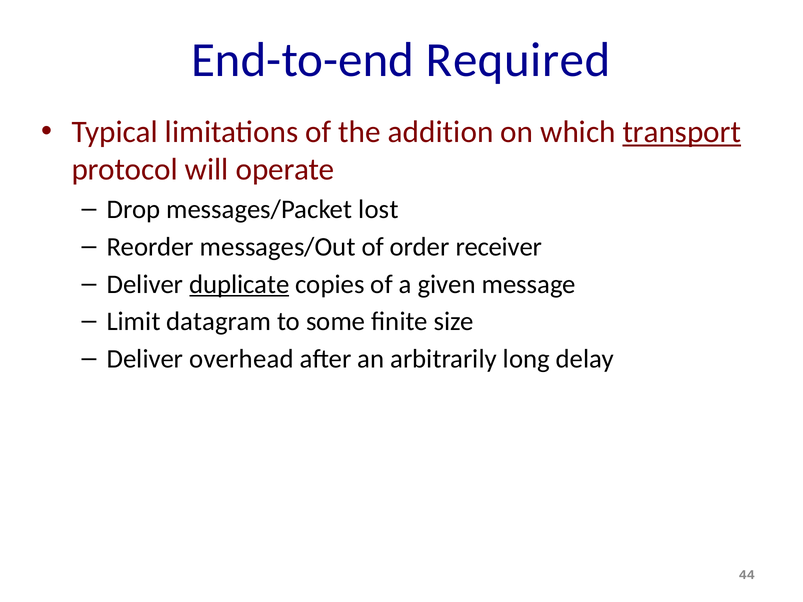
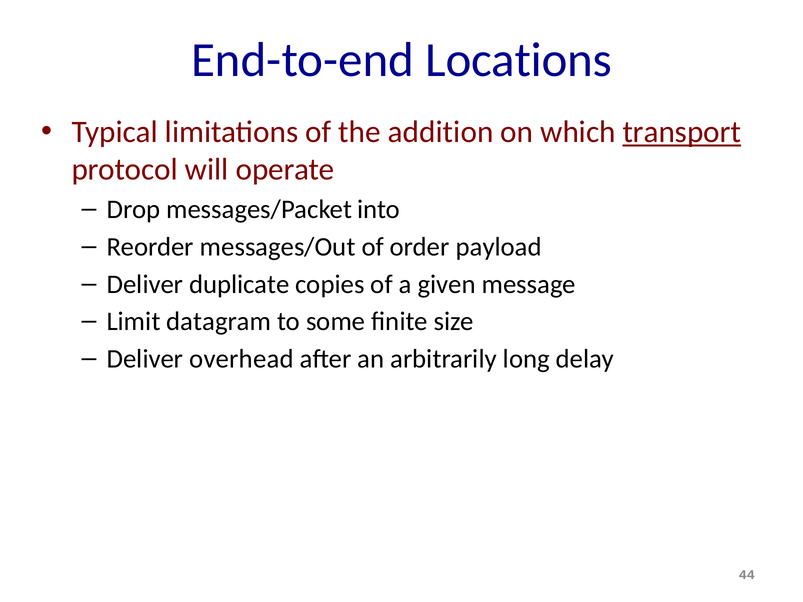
Required: Required -> Locations (519, 60)
lost: lost -> into (379, 209)
receiver: receiver -> payload (499, 247)
duplicate underline: present -> none (239, 284)
